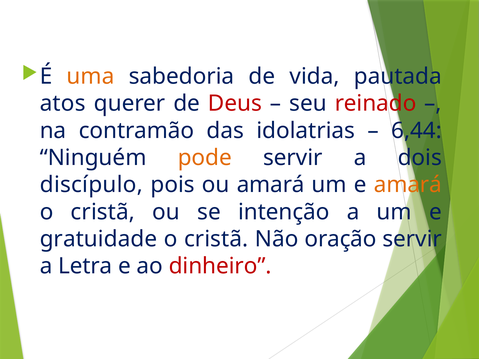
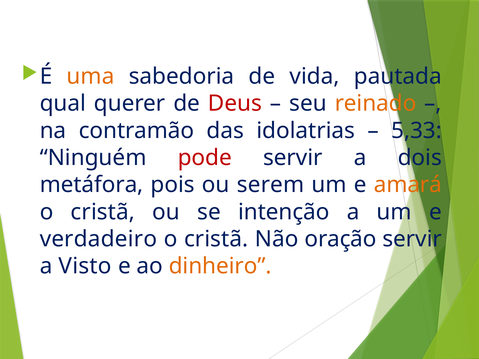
atos: atos -> qual (63, 104)
reinado colour: red -> orange (376, 104)
6,44: 6,44 -> 5,33 (417, 131)
pode colour: orange -> red (205, 158)
discípulo: discípulo -> metáfora (92, 185)
ou amará: amará -> serem (270, 185)
gratuidade: gratuidade -> verdadeiro (98, 239)
Letra: Letra -> Visto (85, 266)
dinheiro colour: red -> orange (220, 266)
